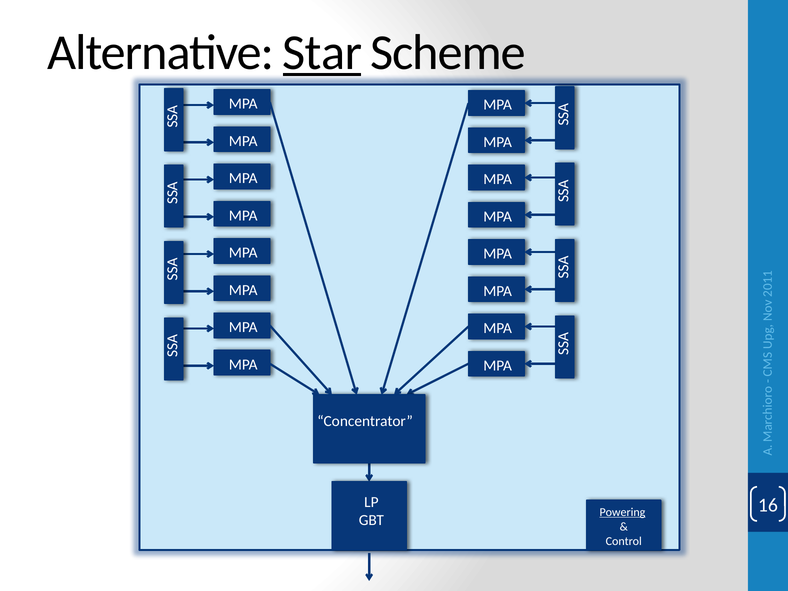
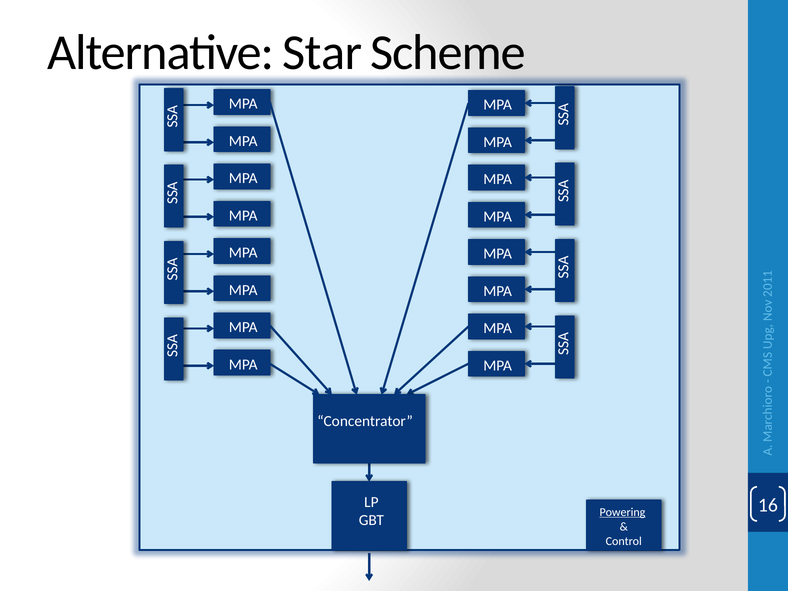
Star underline: present -> none (322, 53)
